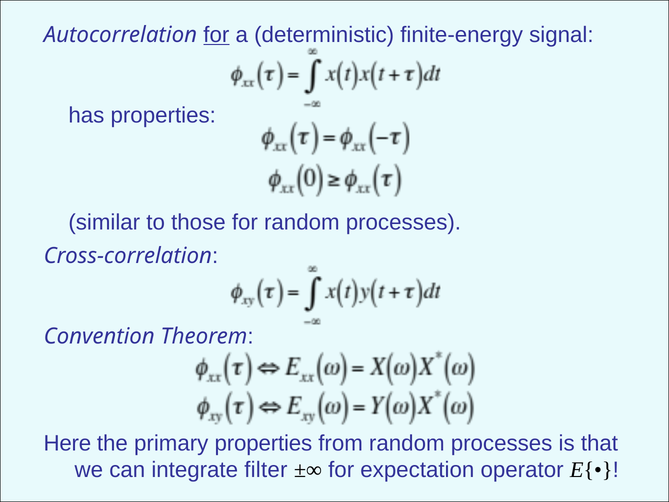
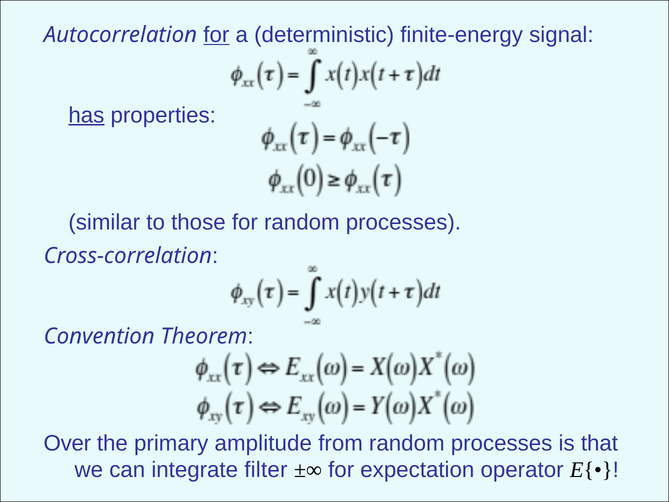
has underline: none -> present (86, 115)
Here: Here -> Over (67, 443)
primary properties: properties -> amplitude (263, 443)
